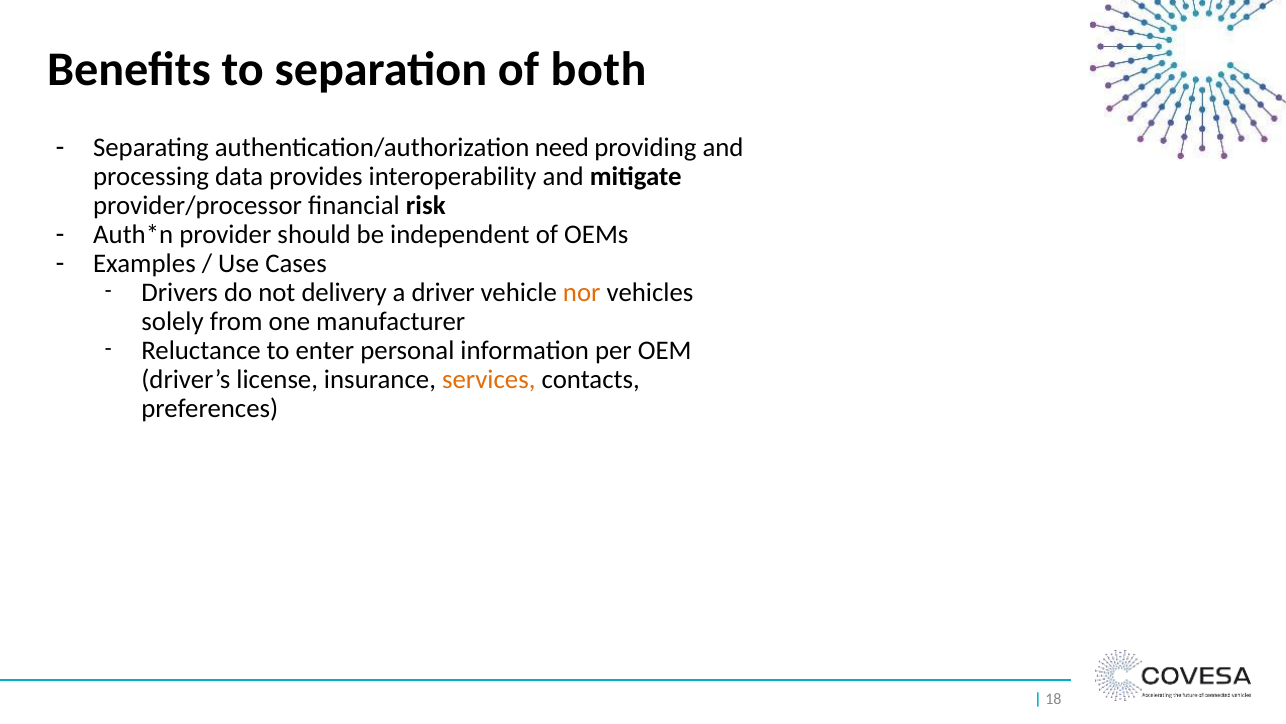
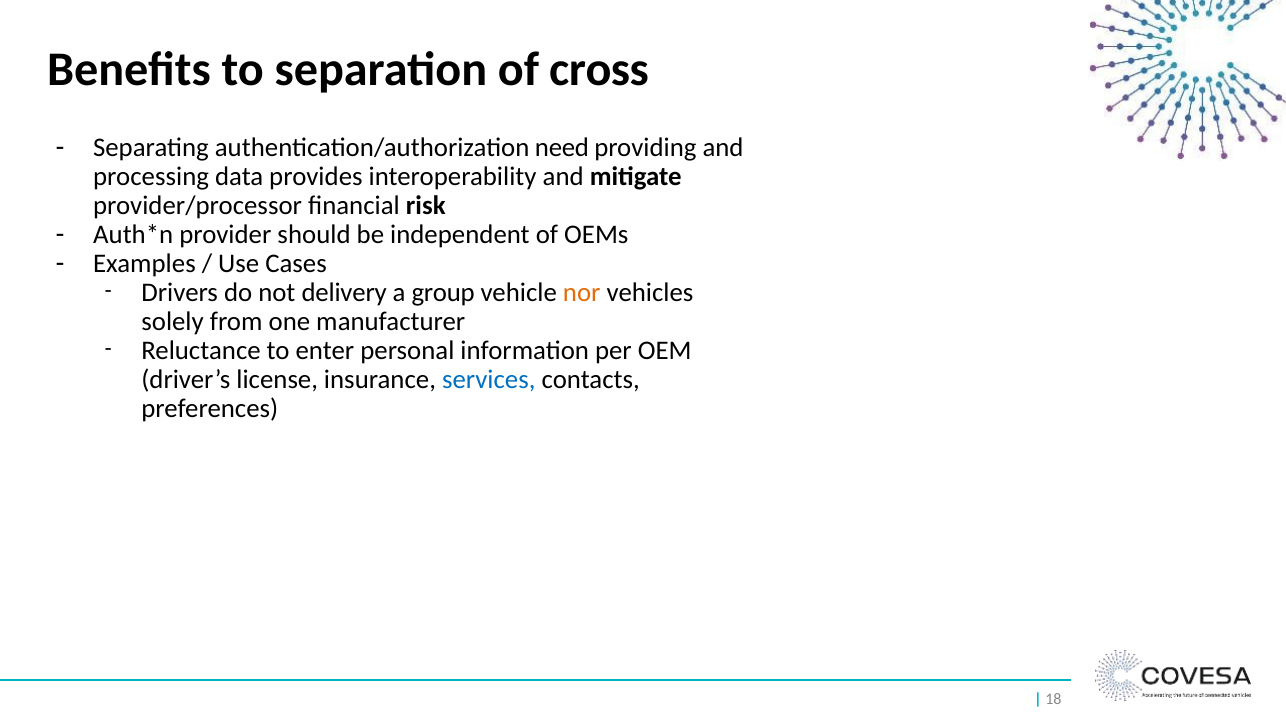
both: both -> cross (599, 69)
driver: driver -> group (443, 293)
services colour: orange -> blue (489, 380)
